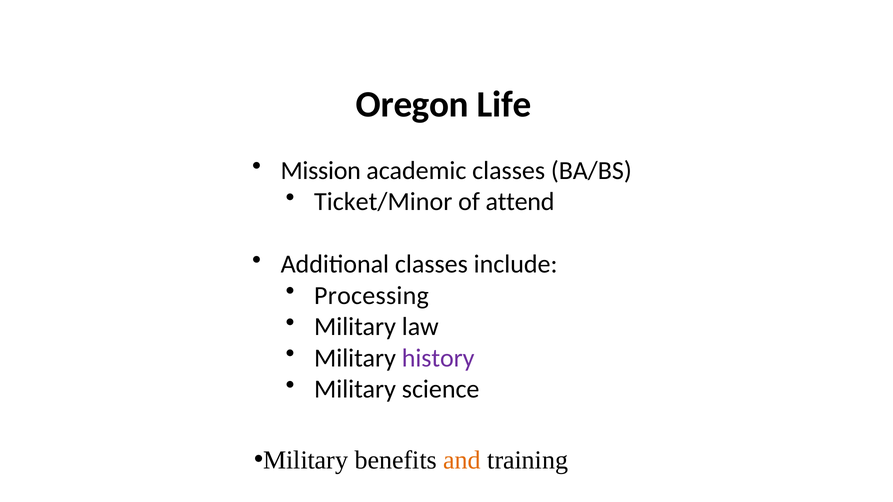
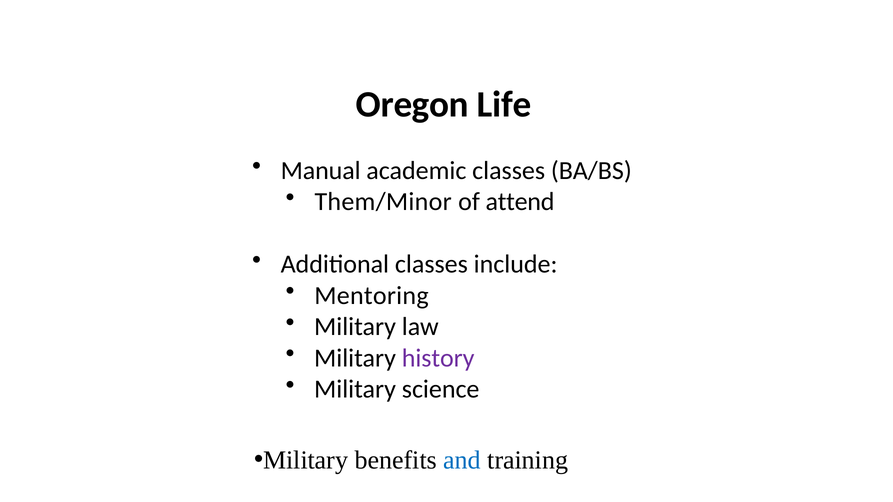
Mission: Mission -> Manual (321, 171)
Ticket/Minor: Ticket/Minor -> Them/Minor (383, 202)
Processing: Processing -> Mentoring (371, 296)
and colour: orange -> blue (462, 461)
